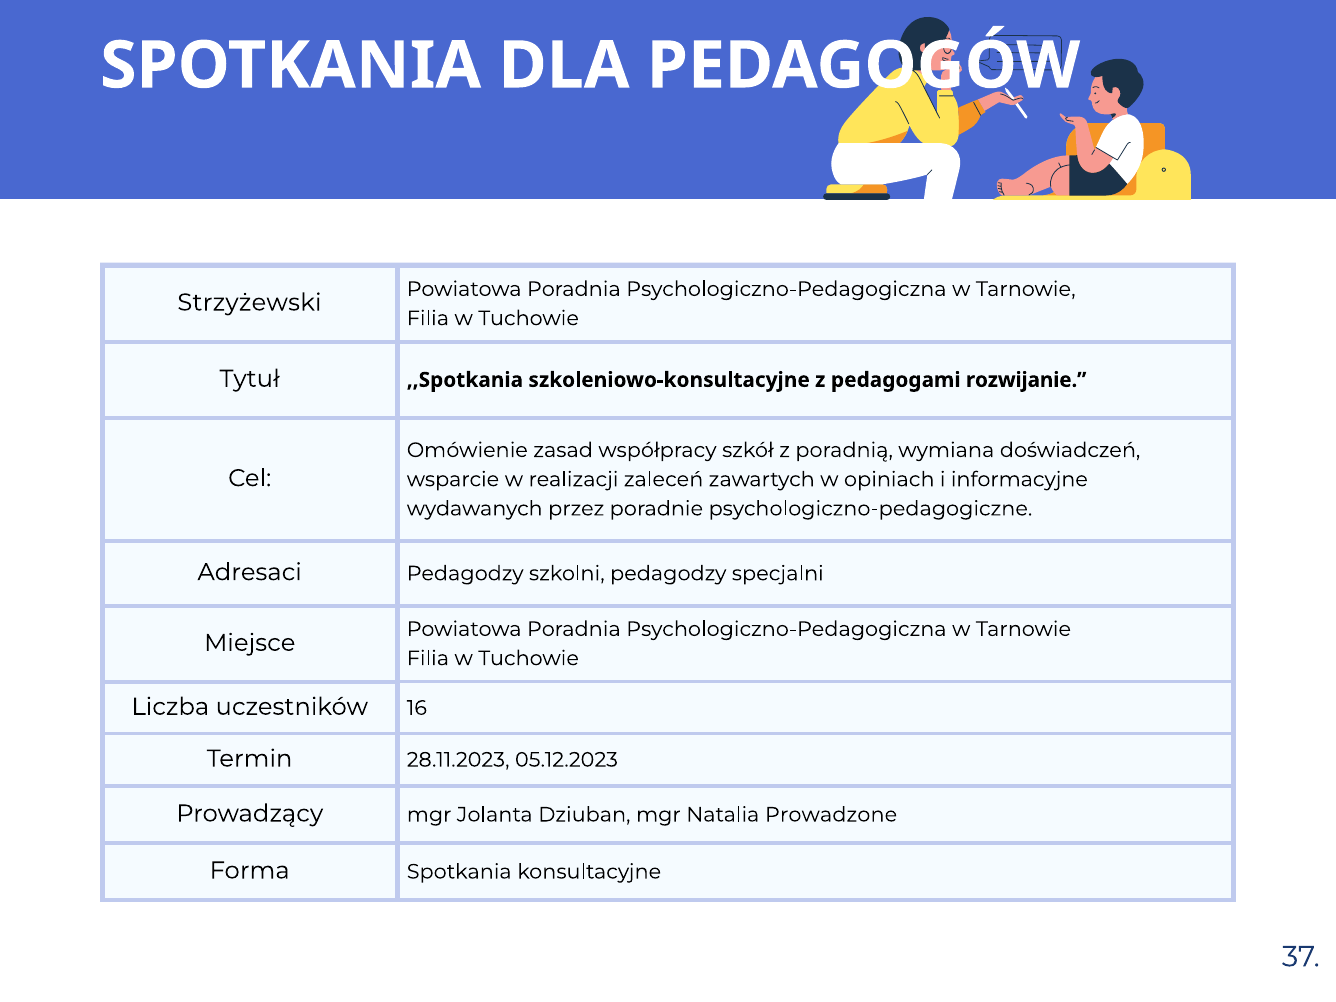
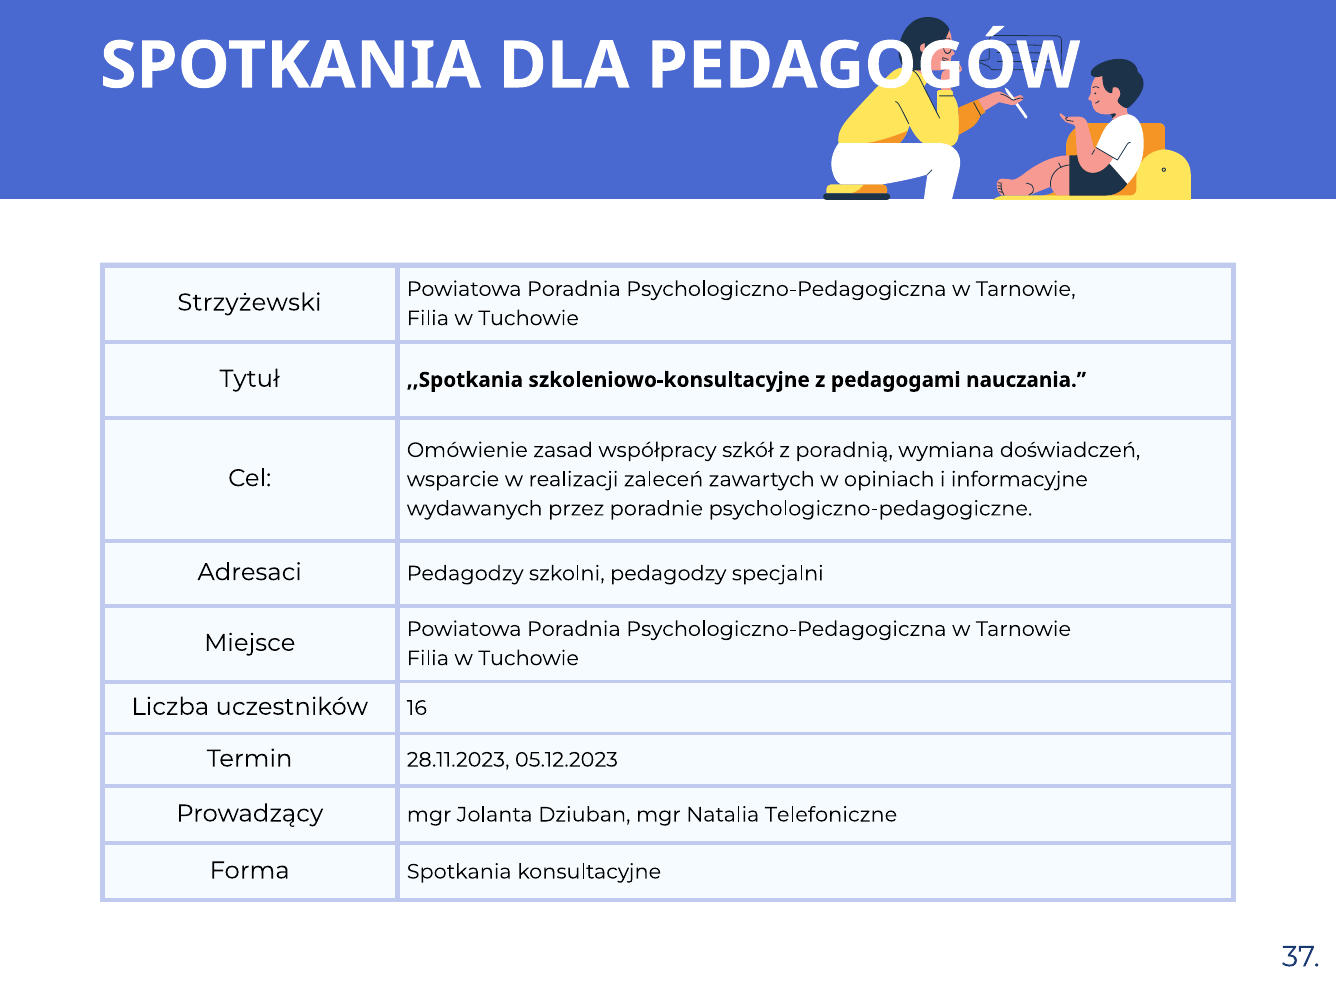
rozwijanie: rozwijanie -> nauczania (1026, 380)
Prowadzone: Prowadzone -> Telefoniczne (831, 815)
